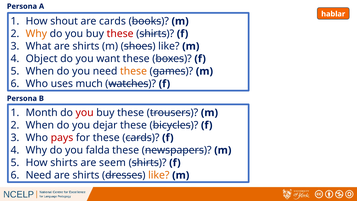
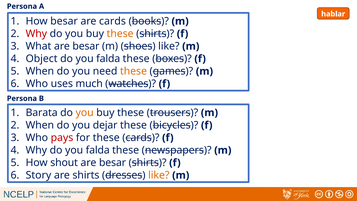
How shout: shout -> besar (64, 21)
Why colour: orange -> red (36, 34)
these colour: red -> orange (120, 34)
What are shirts: shirts -> besar (86, 46)
want: want -> falda (108, 59)
Month: Month -> Barata (42, 113)
you colour: red -> orange (85, 113)
How shirts: shirts -> shout (64, 163)
seem: seem -> besar (113, 163)
Need: Need -> Story (38, 175)
